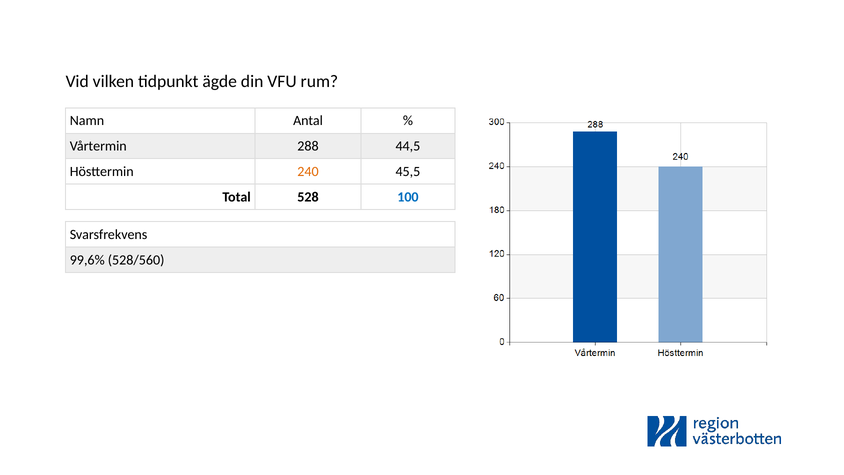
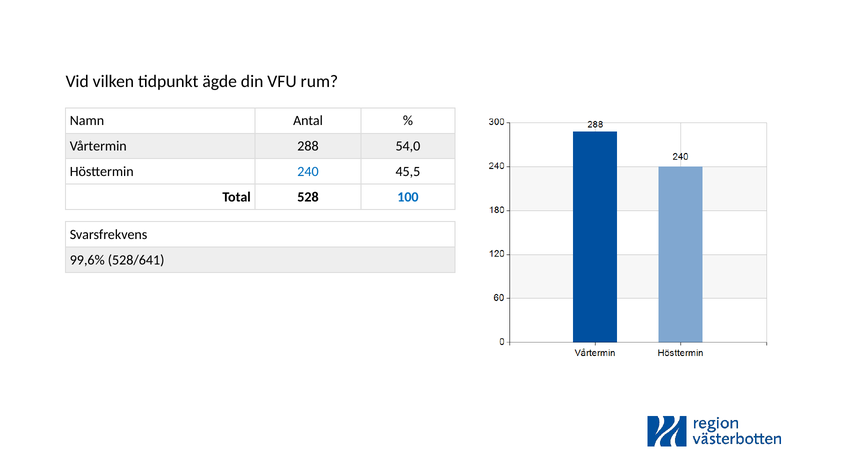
44,5: 44,5 -> 54,0 (408, 146)
240 colour: orange -> blue (308, 172)
528/560: 528/560 -> 528/641 (136, 260)
